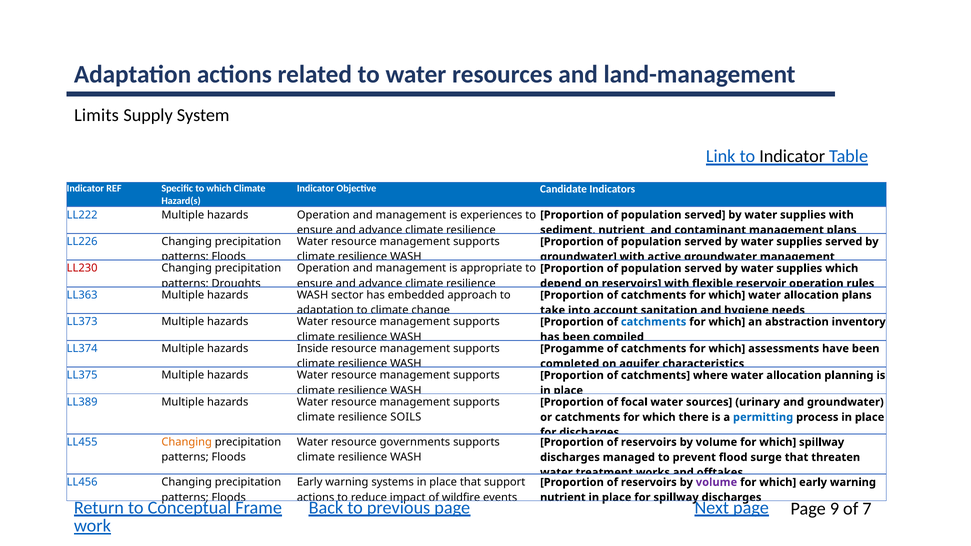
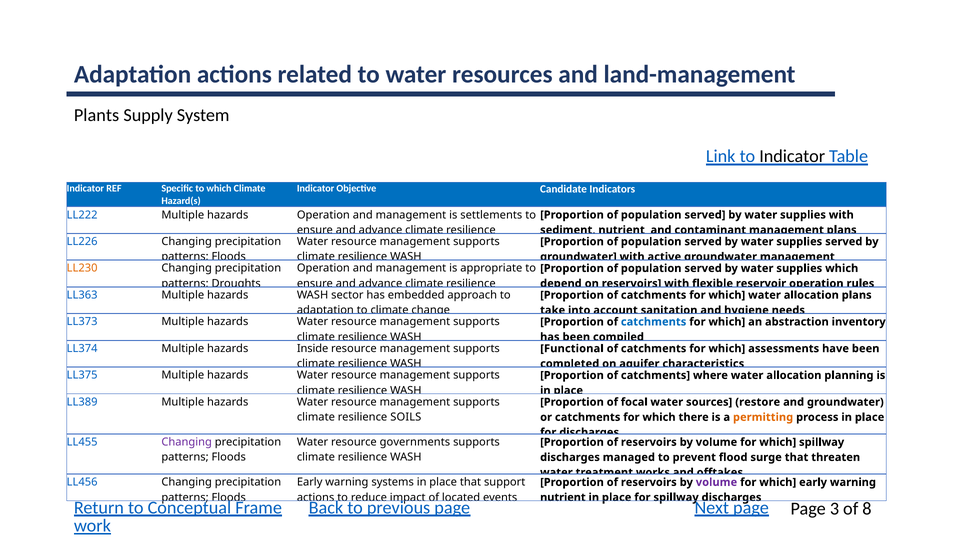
Limits: Limits -> Plants (97, 115)
experiences: experiences -> settlements (491, 215)
LL230 colour: red -> orange (82, 268)
Progamme: Progamme -> Functional (572, 349)
urinary: urinary -> restore (758, 402)
permitting colour: blue -> orange (763, 417)
Changing colour: orange -> purple (187, 442)
wildfire: wildfire -> located (461, 498)
9: 9 -> 3 (834, 509)
7: 7 -> 8 (867, 509)
